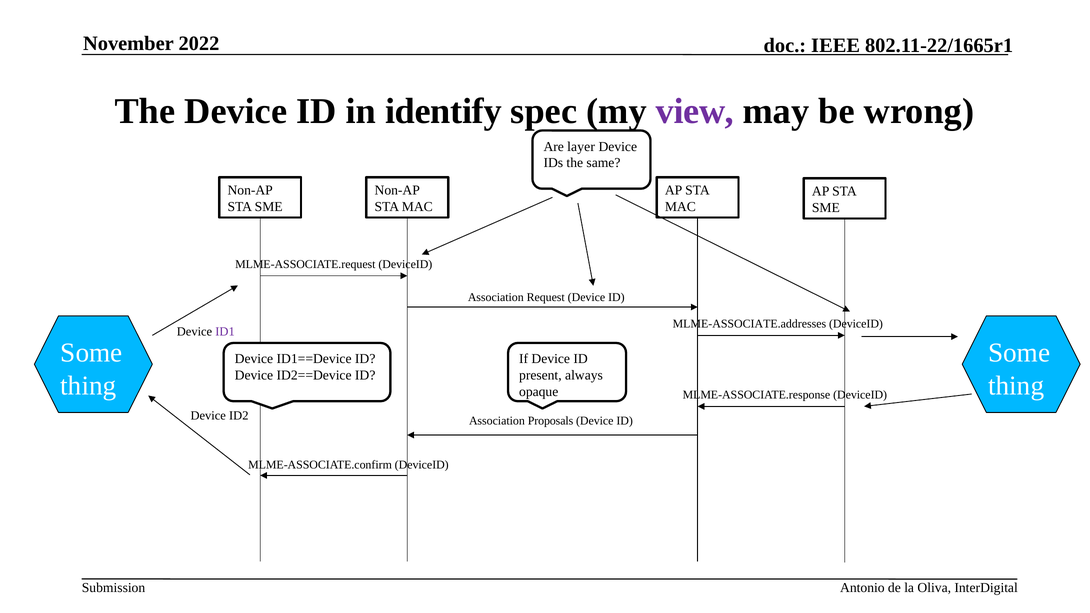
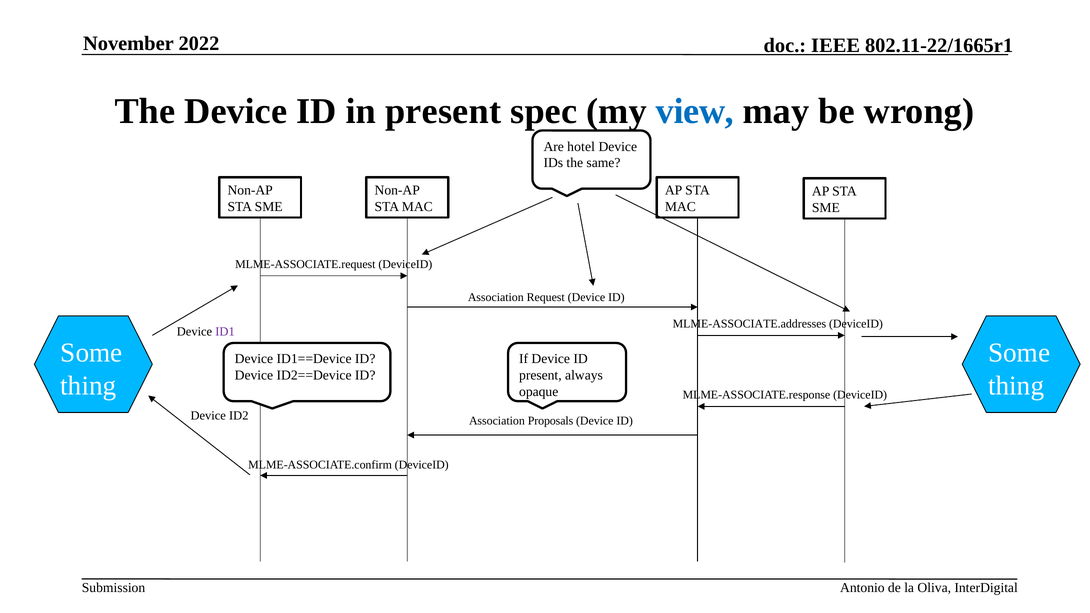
in identify: identify -> present (443, 111)
view colour: purple -> blue (695, 111)
layer: layer -> hotel (581, 147)
